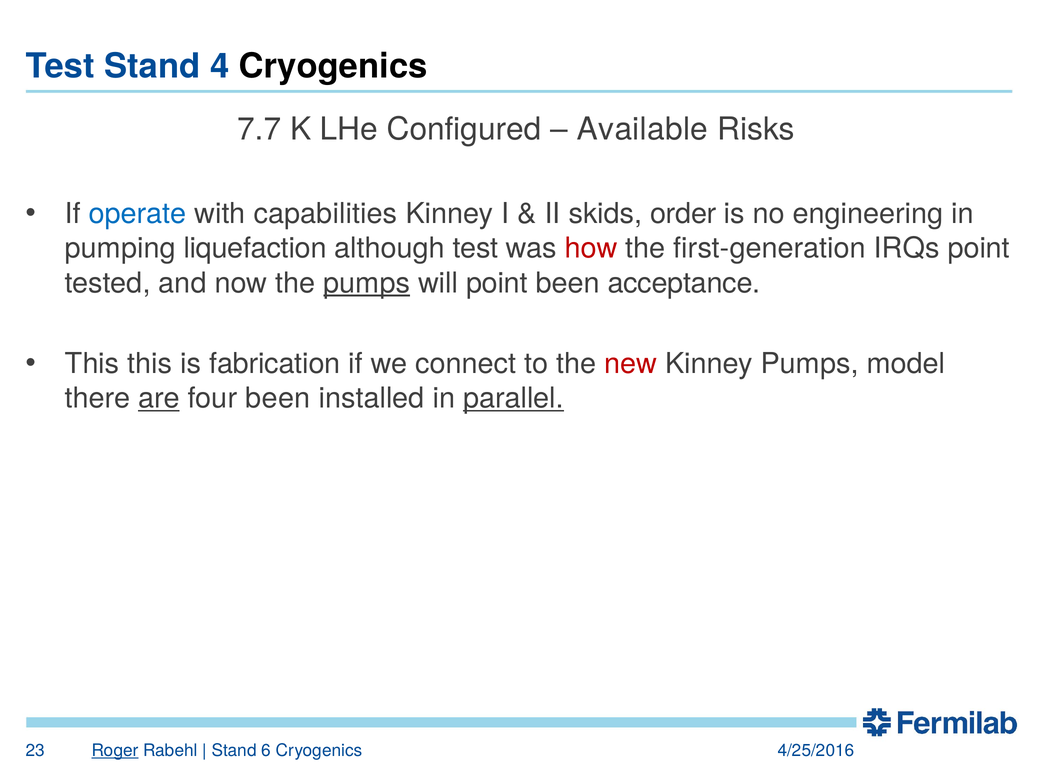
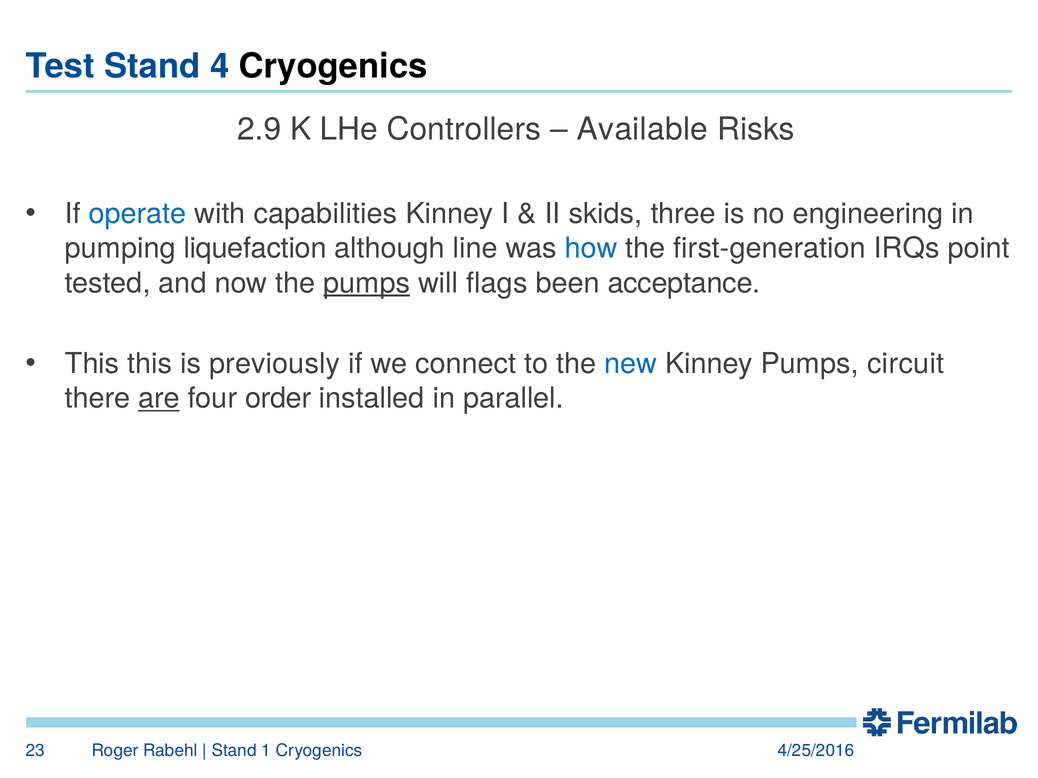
7.7: 7.7 -> 2.9 (259, 129)
Configured: Configured -> Controllers (464, 129)
order: order -> three (683, 214)
although test: test -> line (475, 249)
how colour: red -> blue (591, 249)
will point: point -> flags (497, 283)
fabrication: fabrication -> previously (275, 364)
new colour: red -> blue (631, 364)
model: model -> circuit (906, 364)
four been: been -> order (278, 399)
parallel underline: present -> none (513, 399)
Roger underline: present -> none (115, 751)
6: 6 -> 1 (266, 751)
